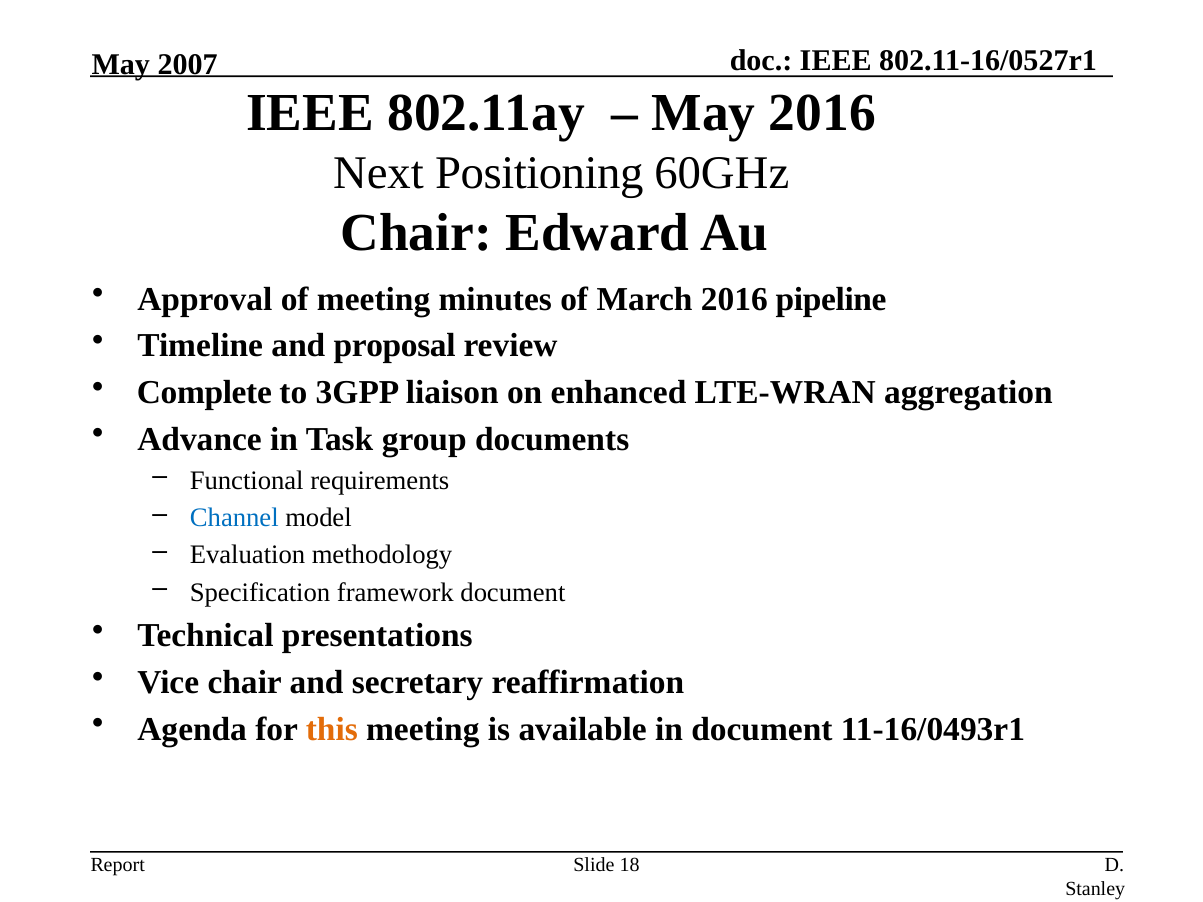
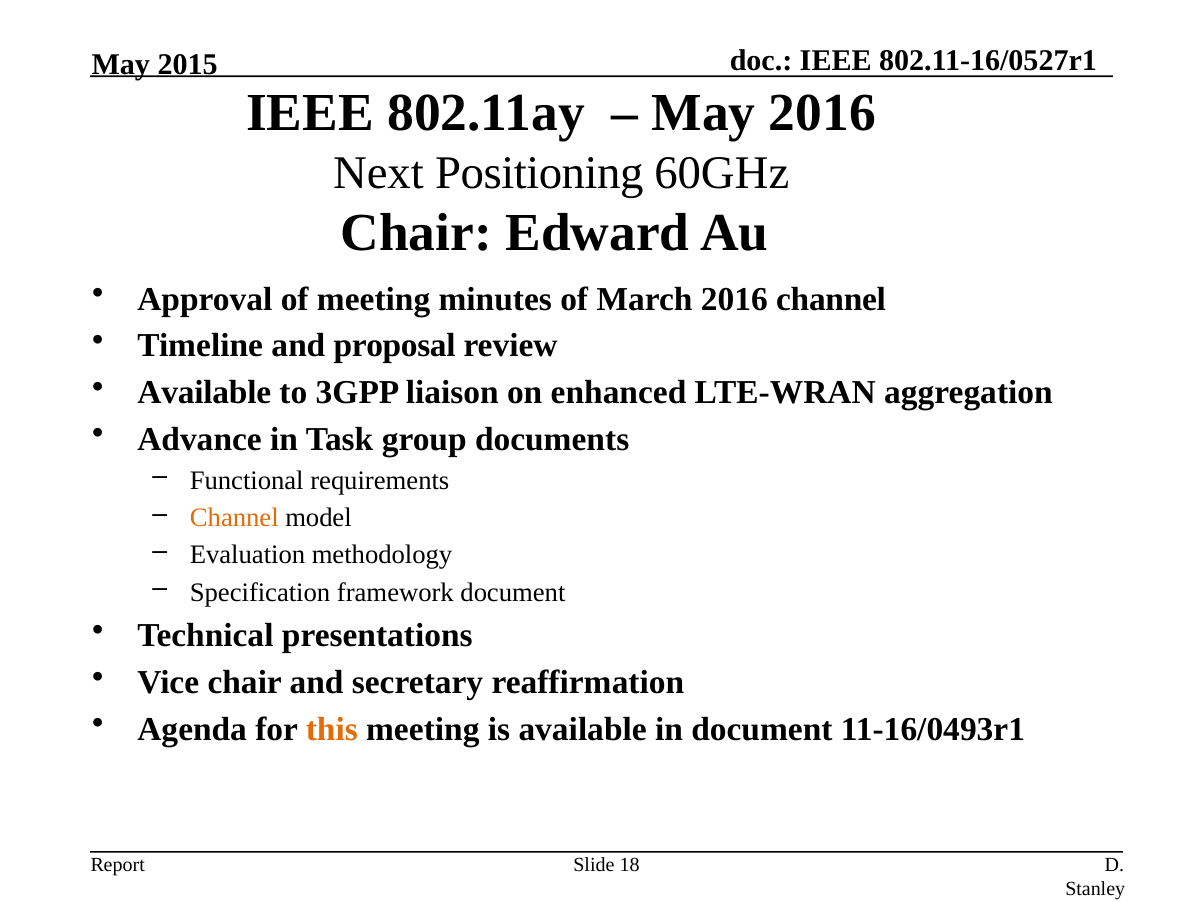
2007: 2007 -> 2015 (188, 64)
2016 pipeline: pipeline -> channel (831, 299)
Complete: Complete -> Available (204, 393)
Channel colour: blue -> orange (234, 518)
